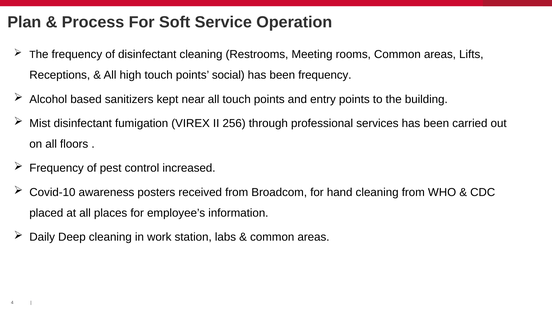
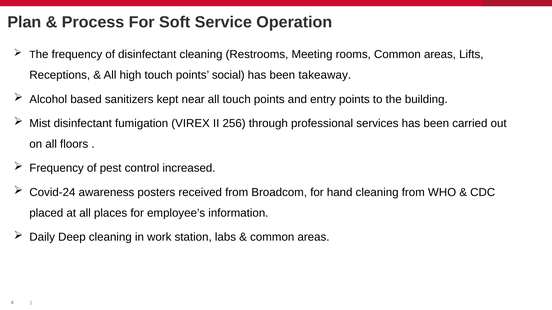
been frequency: frequency -> takeaway (325, 75)
Covid-10: Covid-10 -> Covid-24 (52, 193)
